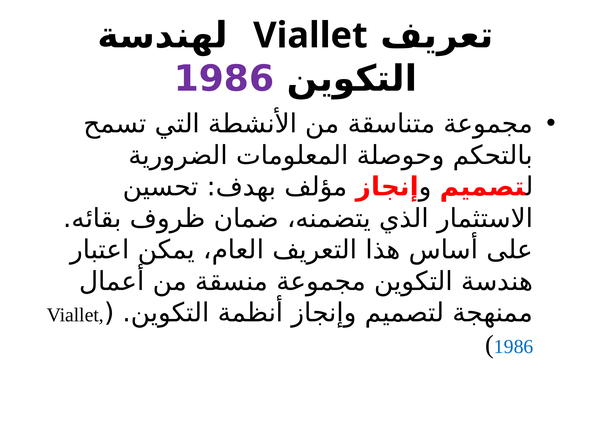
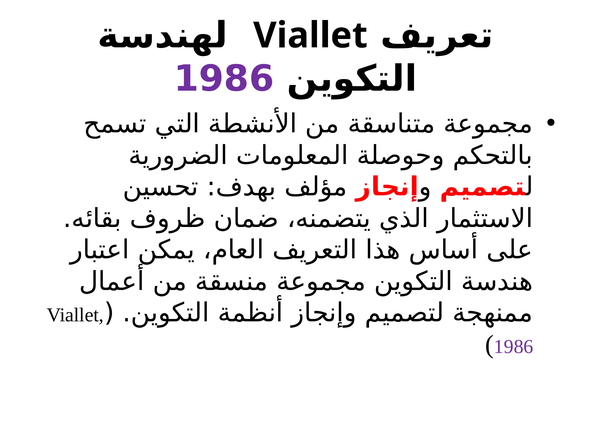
1986 colour: blue -> purple (514, 347)
